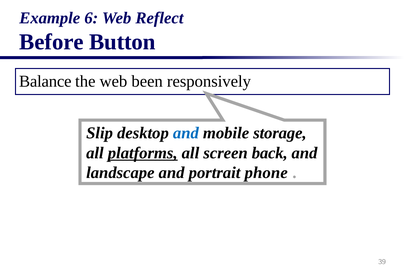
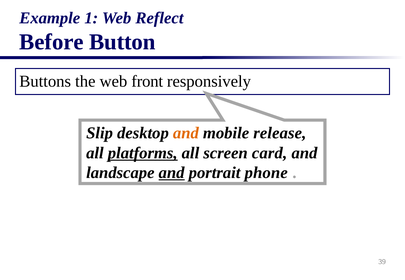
6: 6 -> 1 (91, 18)
Balance: Balance -> Buttons (45, 82)
been: been -> front (147, 82)
and colour: blue -> orange (186, 133)
storage: storage -> release (280, 133)
back: back -> card (270, 153)
and underline: none -> present (172, 173)
